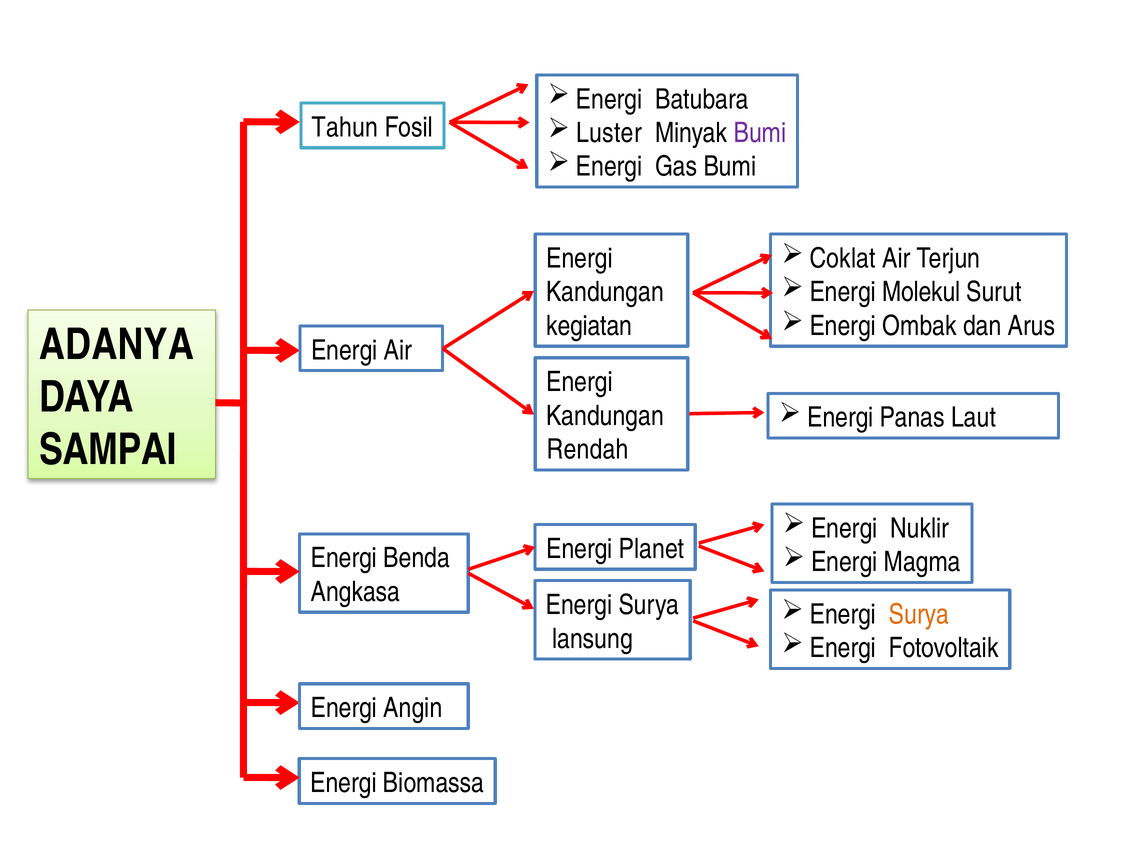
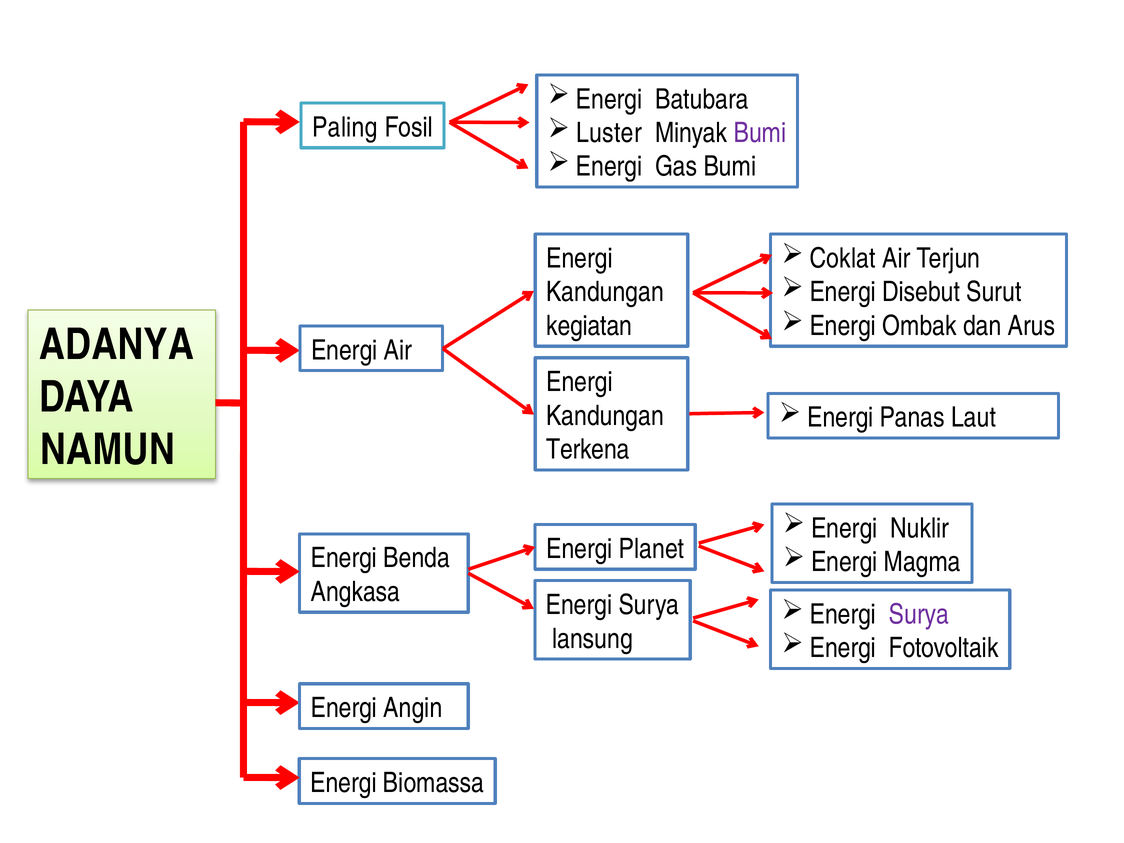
Tahun: Tahun -> Paling (345, 127)
Molekul: Molekul -> Disebut (921, 292)
SAMPAI: SAMPAI -> NAMUN (108, 450)
Rendah: Rendah -> Terkena (588, 450)
Surya colour: orange -> purple (919, 614)
